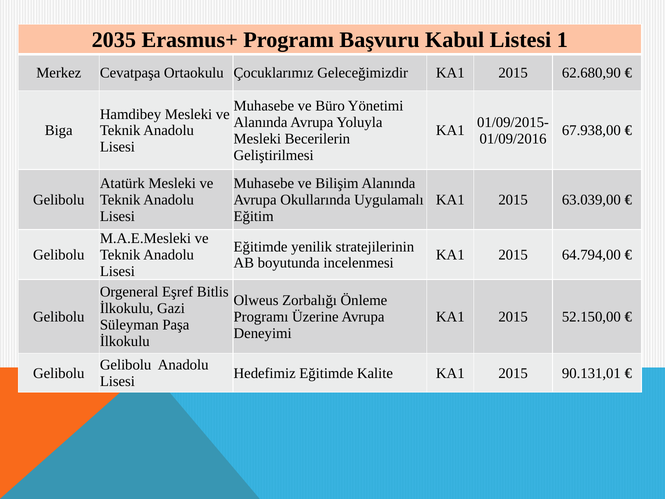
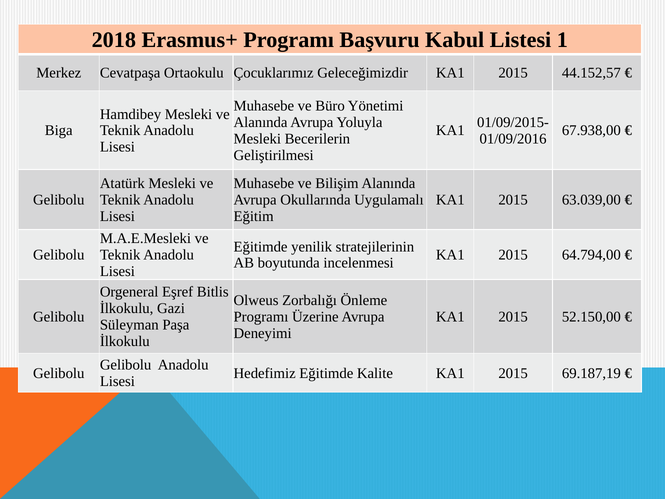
2035: 2035 -> 2018 (114, 40)
62.680,90: 62.680,90 -> 44.152,57 (591, 73)
90.131,01: 90.131,01 -> 69.187,19 (591, 373)
